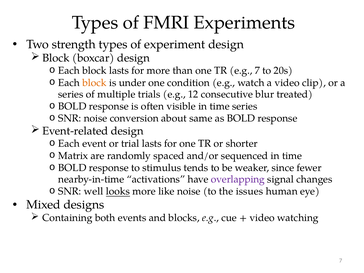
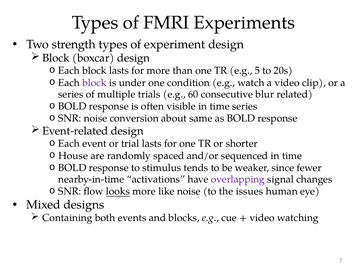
e.g 7: 7 -> 5 (257, 71)
block colour: orange -> purple (94, 83)
12: 12 -> 60 (193, 94)
treated: treated -> related (295, 94)
Matrix: Matrix -> House (73, 156)
well: well -> flow (94, 191)
